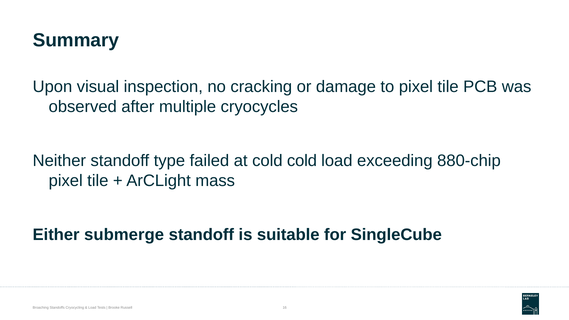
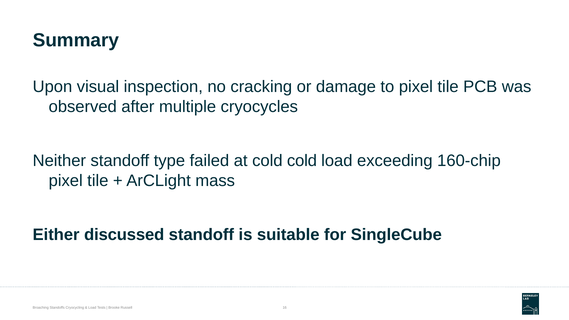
880-chip: 880-chip -> 160-chip (469, 161)
submerge: submerge -> discussed (124, 235)
